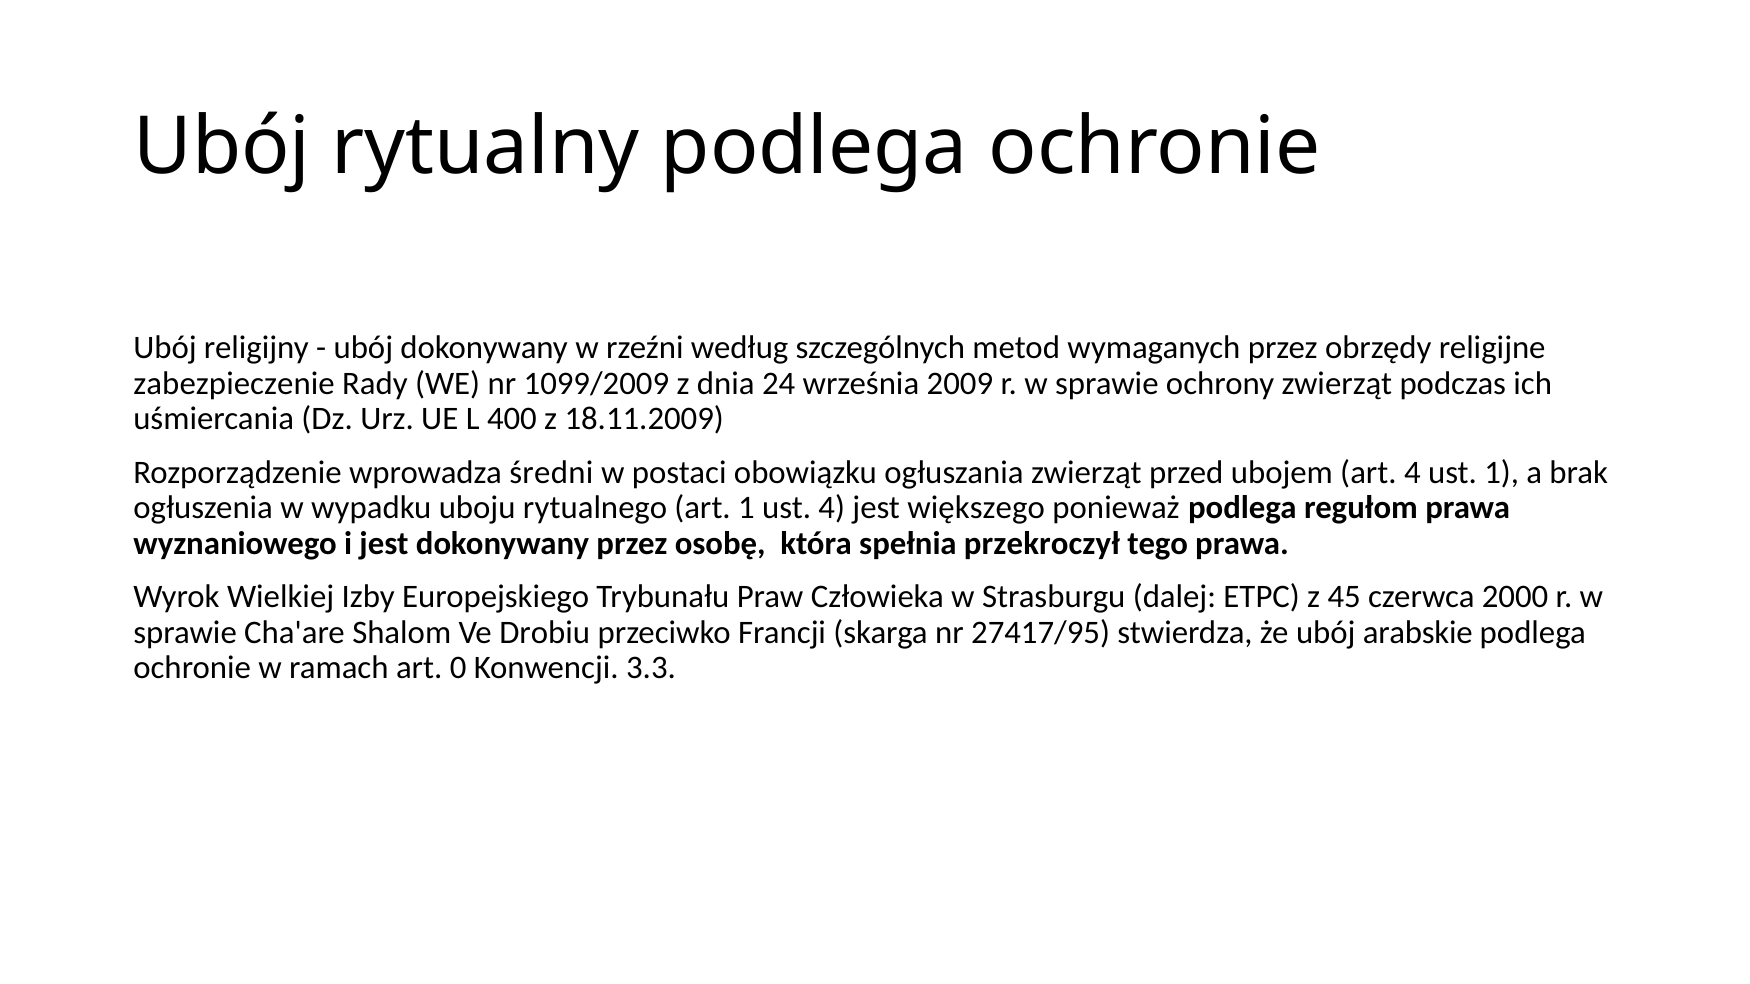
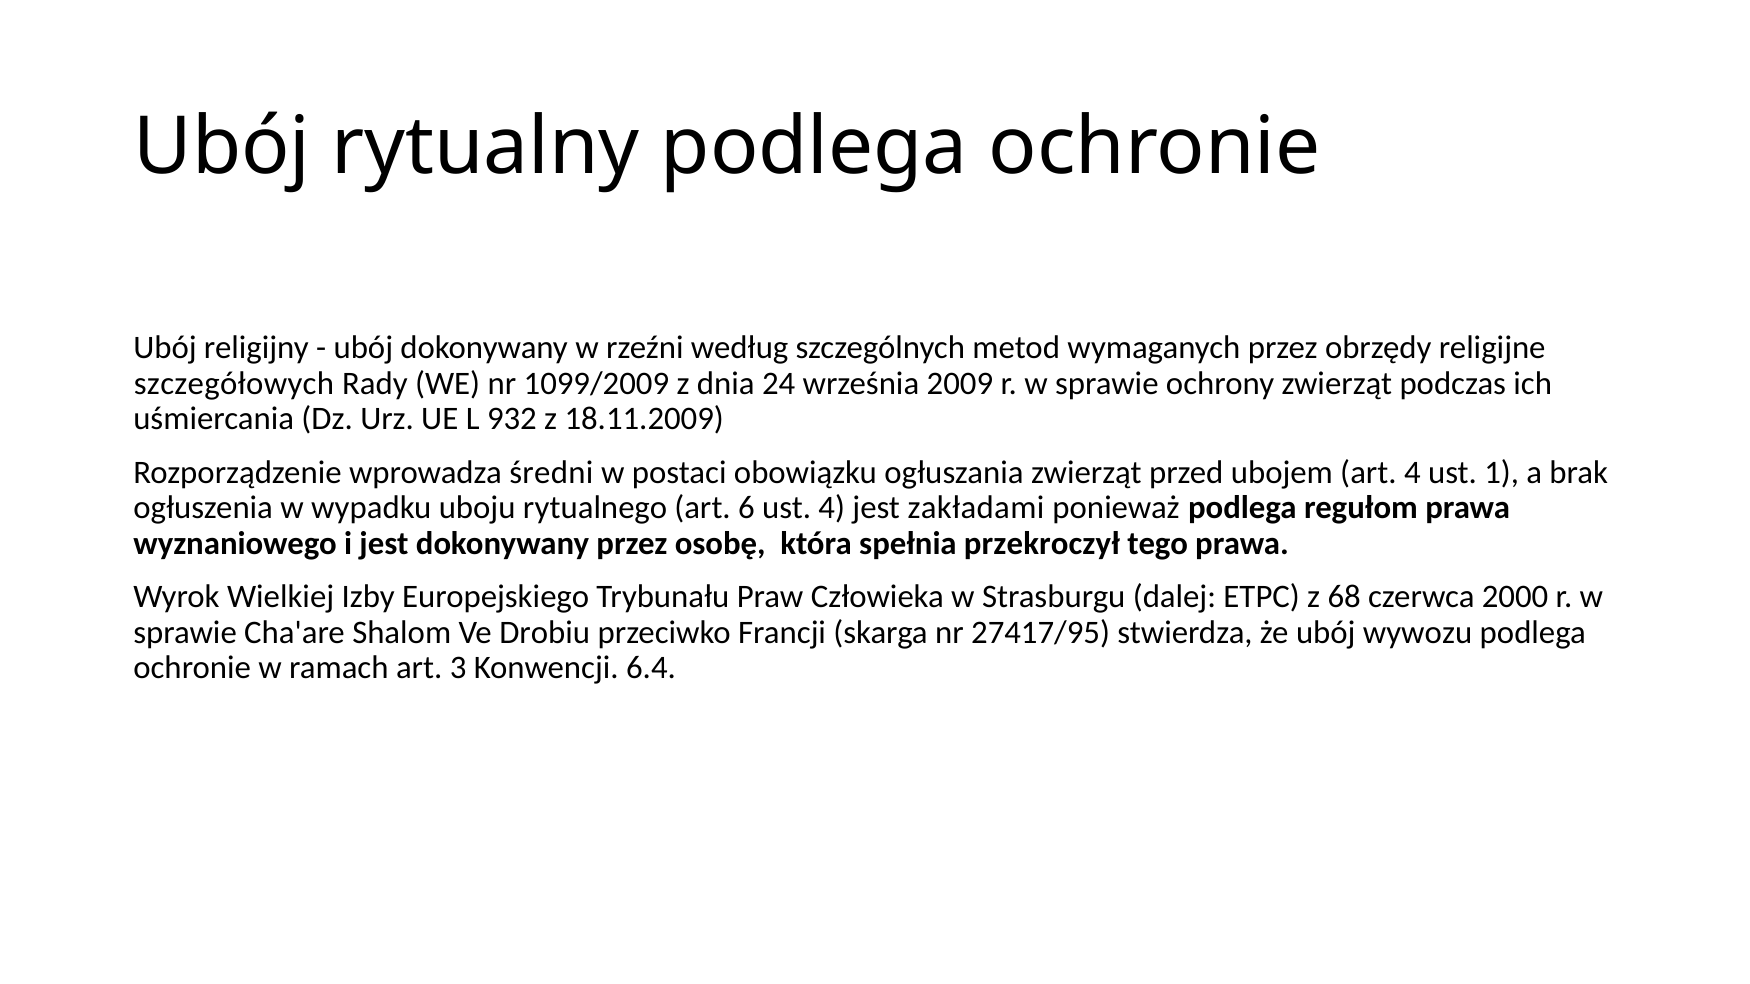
zabezpieczenie: zabezpieczenie -> szczegółowych (234, 384)
400: 400 -> 932 (512, 419)
art 1: 1 -> 6 (747, 508)
większego: większego -> zakładami (976, 508)
45: 45 -> 68 (1344, 597)
arabskie: arabskie -> wywozu (1418, 633)
0: 0 -> 3 (458, 668)
3.3: 3.3 -> 6.4 (651, 668)
